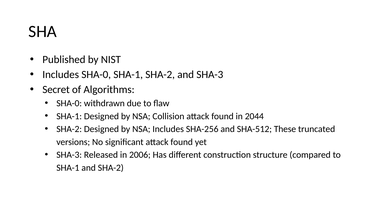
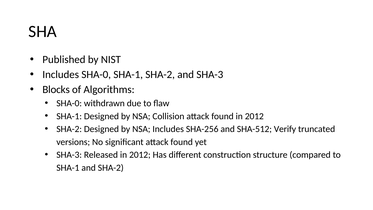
Secret: Secret -> Blocks (56, 90)
found in 2044: 2044 -> 2012 (254, 116)
These: These -> Verify (285, 129)
Released in 2006: 2006 -> 2012 (140, 155)
